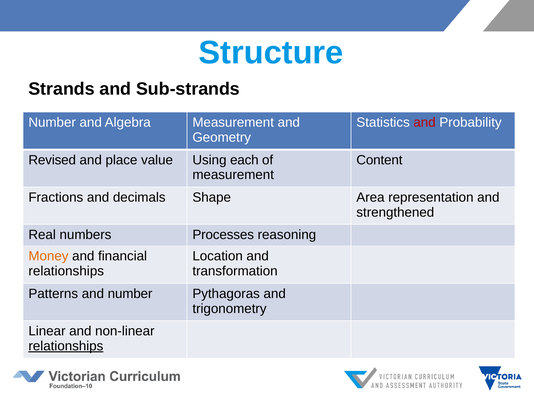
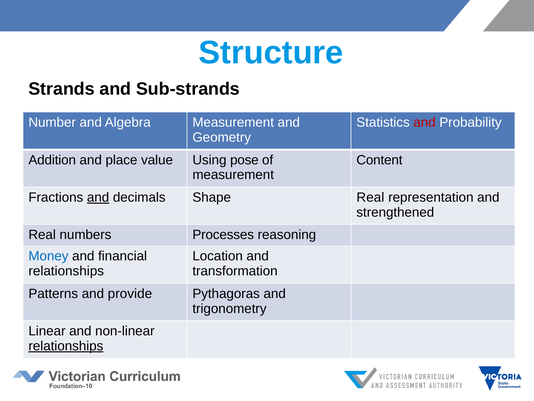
Revised: Revised -> Addition (52, 160)
each: each -> pose (244, 160)
and underline: none -> present (98, 197)
Shape Area: Area -> Real (370, 197)
Money colour: orange -> blue (48, 256)
and number: number -> provide (130, 293)
